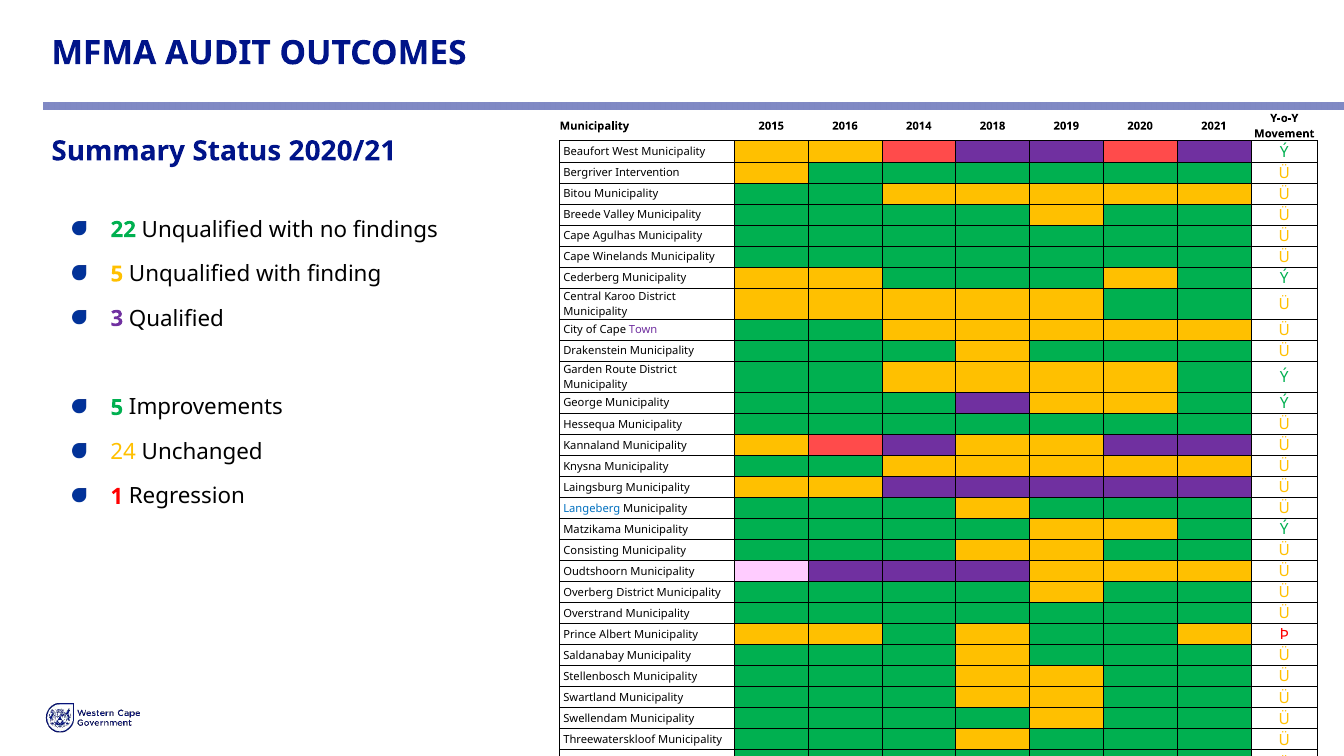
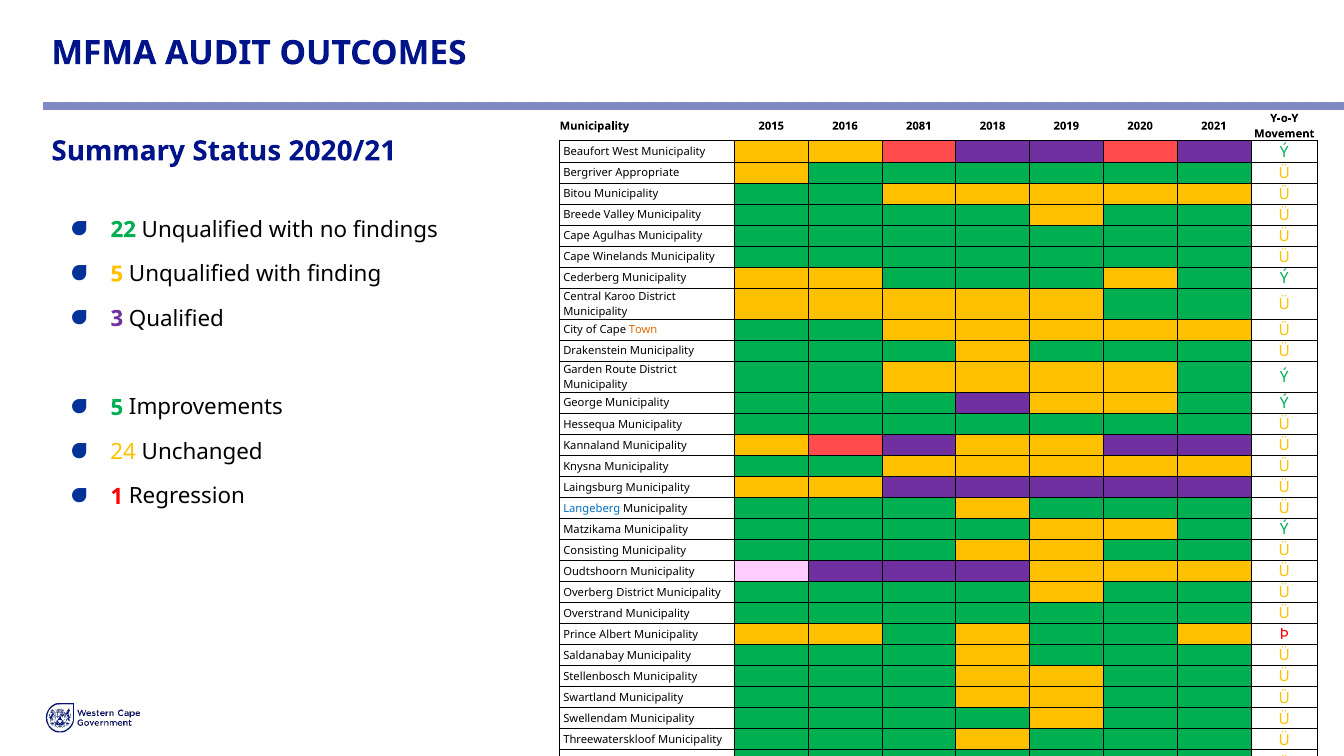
2014: 2014 -> 2081 (919, 126)
Intervention: Intervention -> Appropriate (647, 173)
Town colour: purple -> orange (643, 330)
